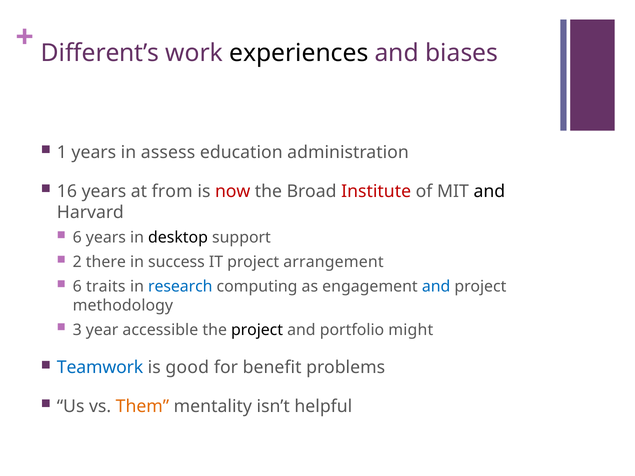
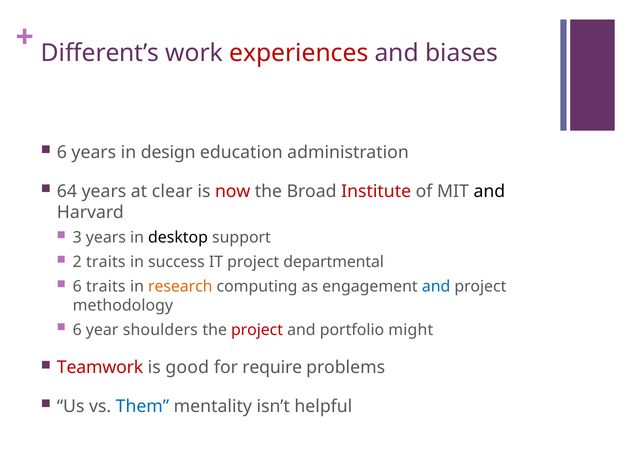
experiences colour: black -> red (299, 53)
1: 1 -> 6 (62, 153)
assess: assess -> design (168, 153)
16: 16 -> 64 (67, 191)
from: from -> clear (172, 191)
6: 6 -> 3 (77, 238)
2 there: there -> traits (106, 262)
arrangement: arrangement -> departmental (334, 262)
research colour: blue -> orange (180, 287)
3: 3 -> 6 (77, 330)
accessible: accessible -> shoulders (160, 330)
project colour: black -> red (257, 330)
Teamwork colour: blue -> red (100, 368)
benefit: benefit -> require (272, 368)
Them colour: orange -> blue (142, 407)
